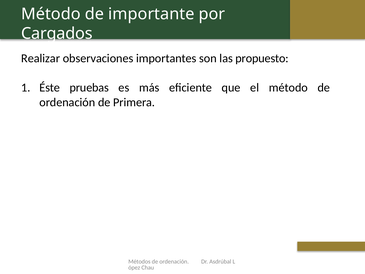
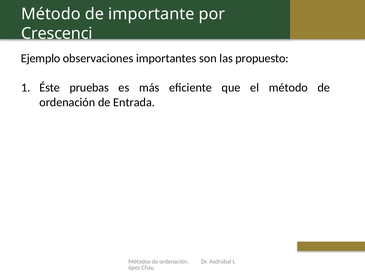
Cargados: Cargados -> Crescenci (57, 33)
Realizar: Realizar -> Ejemplo (41, 58)
Primera: Primera -> Entrada (134, 102)
